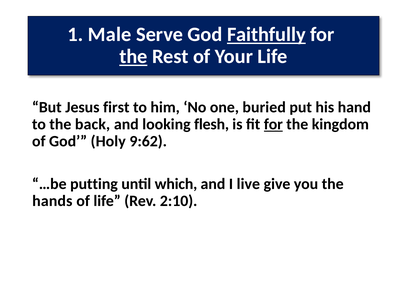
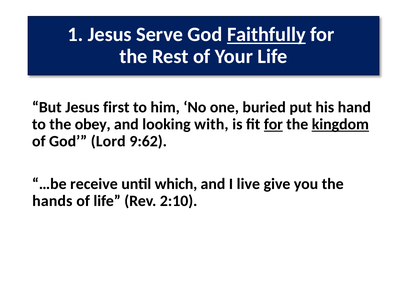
1 Male: Male -> Jesus (110, 35)
the underline: present -> none (133, 57)
back: back -> obey (93, 124)
flesh: flesh -> with (211, 124)
kingdom underline: none -> present (340, 124)
Holy: Holy -> Lord (108, 141)
putting: putting -> receive (94, 184)
